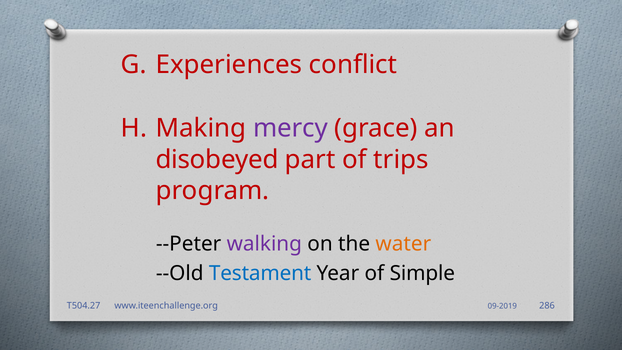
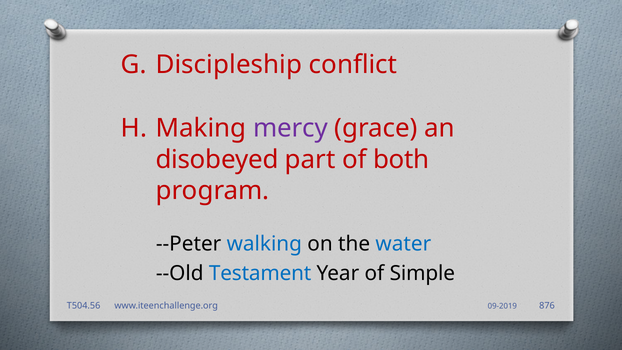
Experiences: Experiences -> Discipleship (229, 65)
trips: trips -> both (401, 159)
walking colour: purple -> blue (264, 244)
water colour: orange -> blue (403, 244)
T504.27: T504.27 -> T504.56 (84, 306)
286: 286 -> 876 (547, 306)
